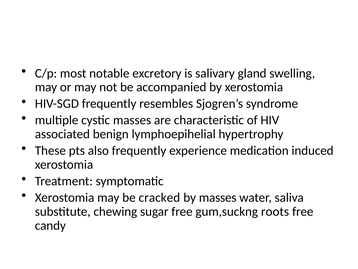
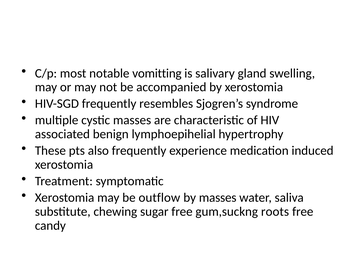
excretory: excretory -> vomitting (157, 73)
cracked: cracked -> outflow (159, 197)
